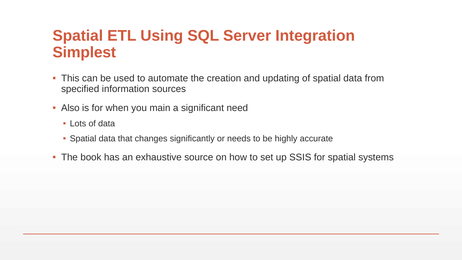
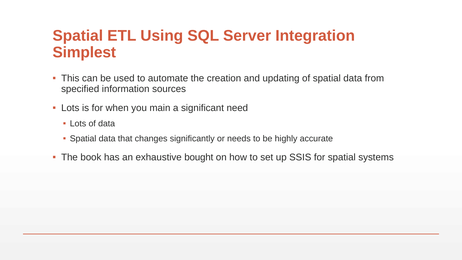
Also: Also -> Lots (70, 108)
source: source -> bought (199, 157)
